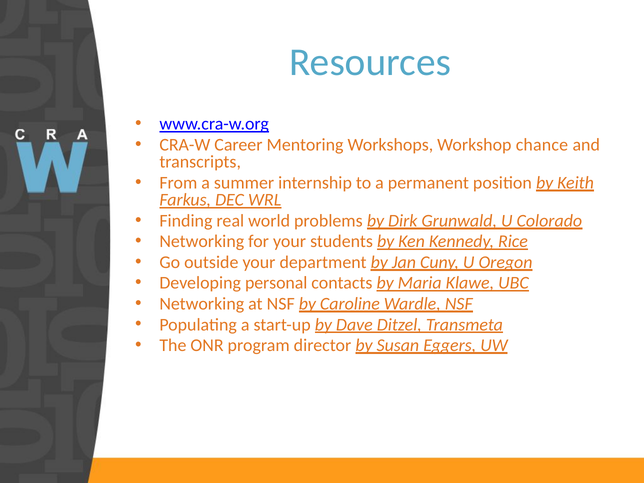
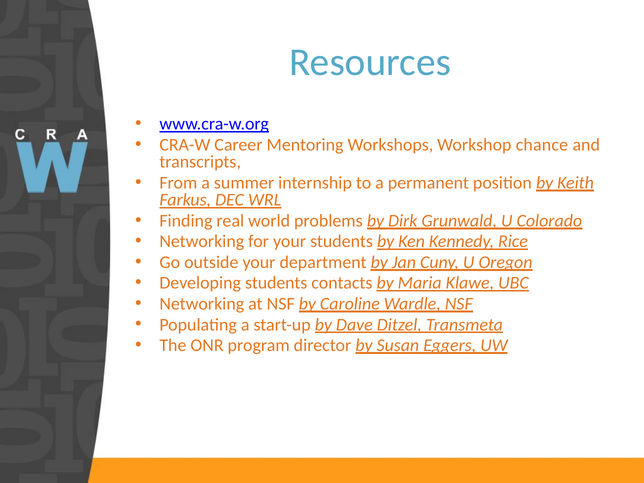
Developing personal: personal -> students (276, 283)
